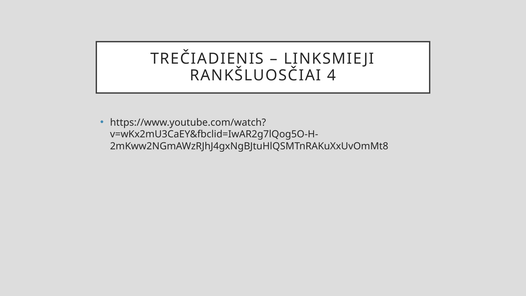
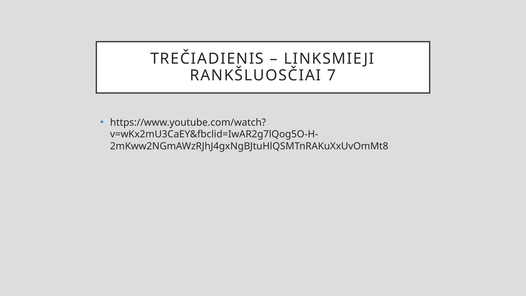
4: 4 -> 7 (332, 75)
